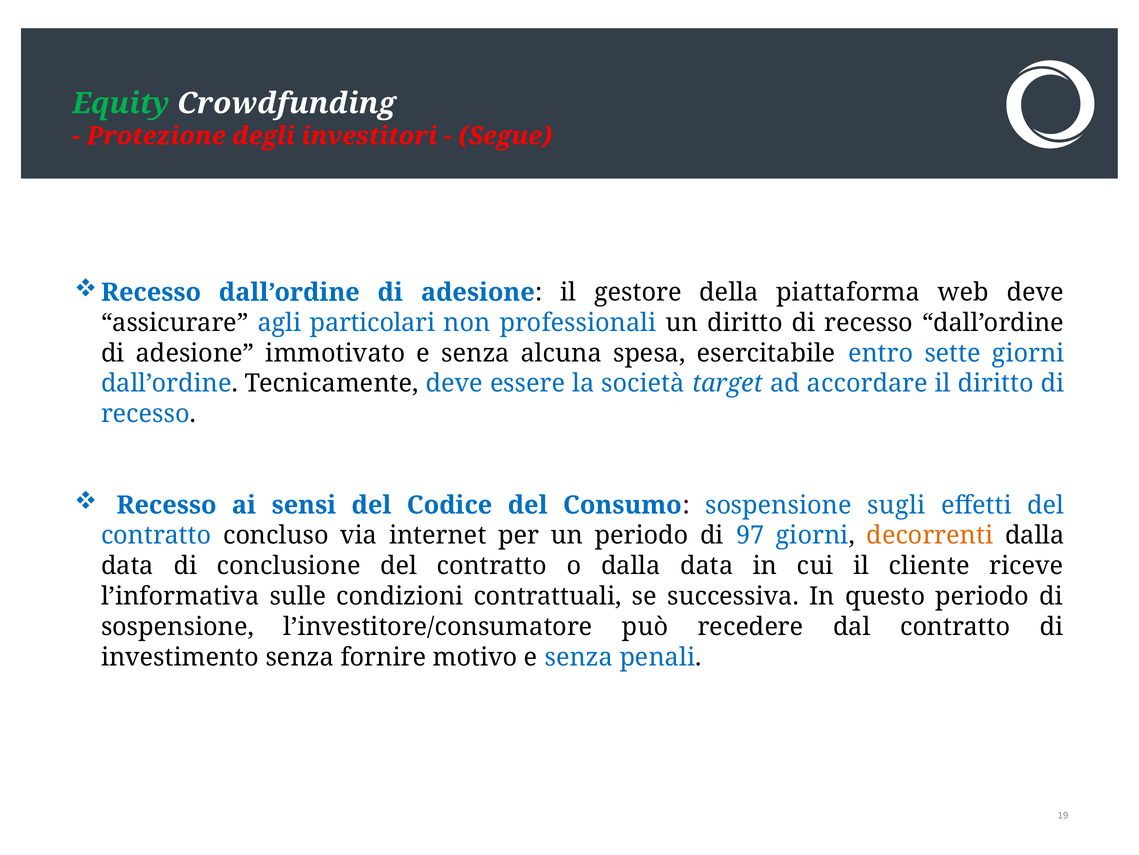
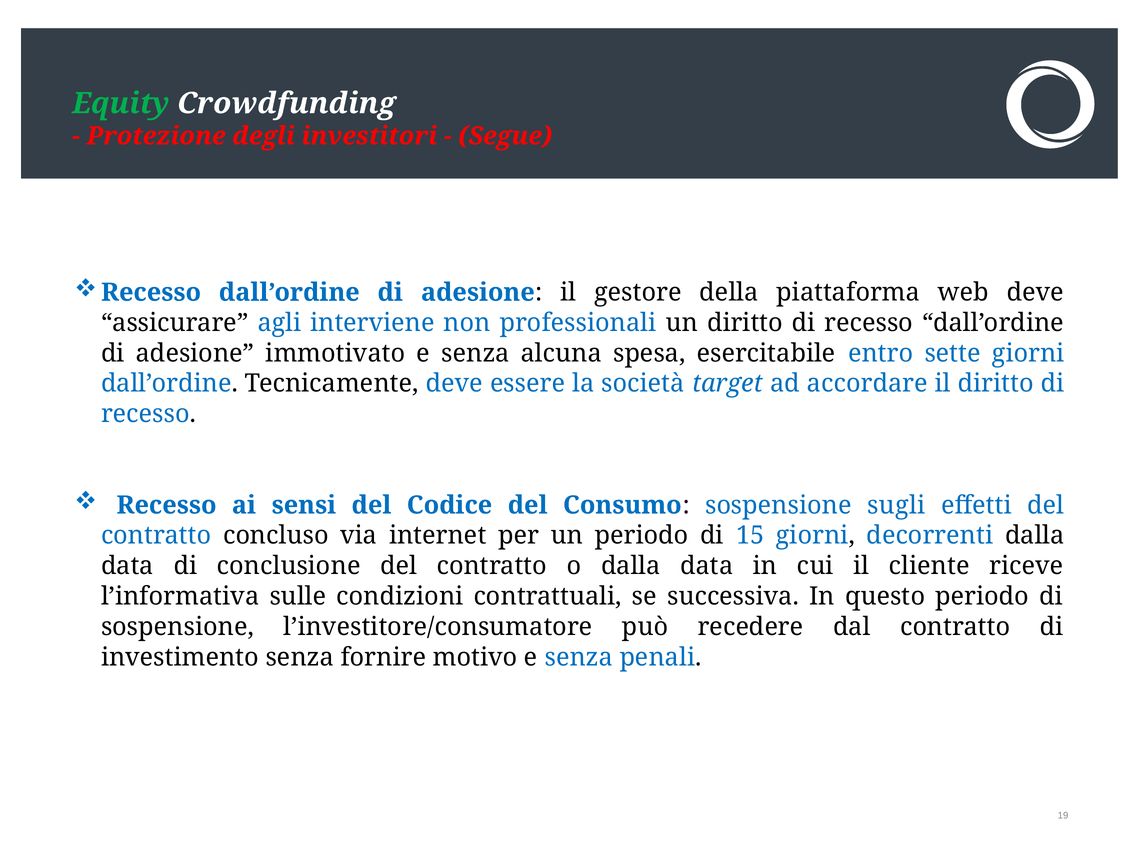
particolari: particolari -> interviene (372, 323)
97: 97 -> 15 (750, 535)
decorrenti colour: orange -> blue (930, 535)
